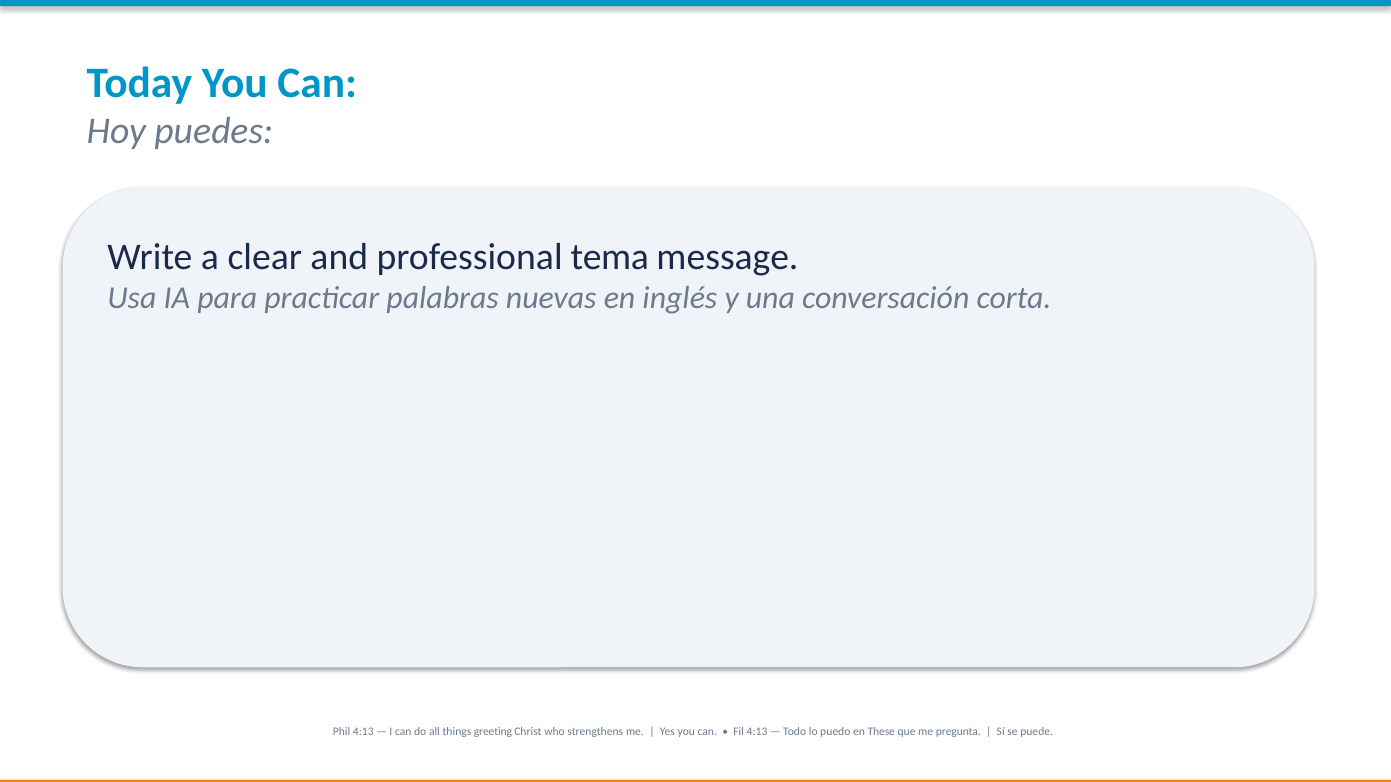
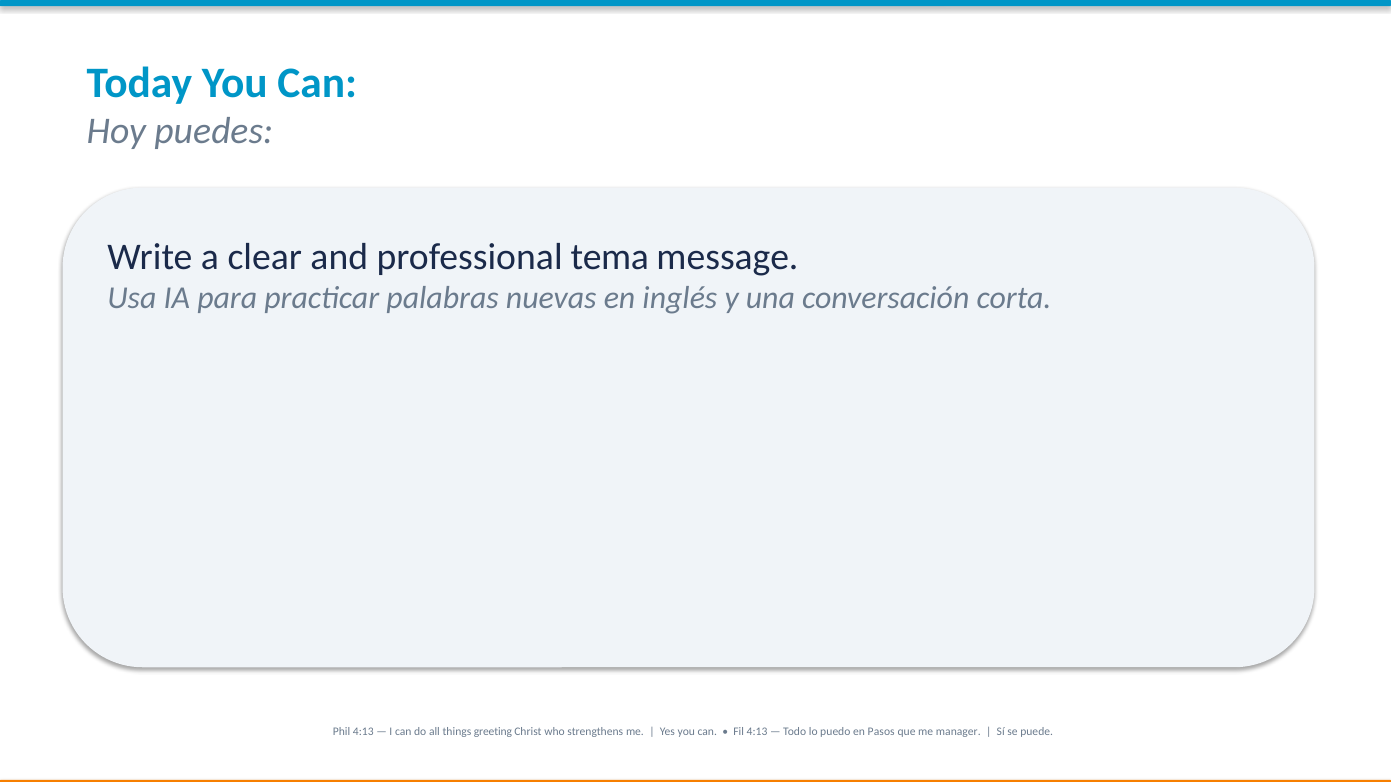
These: These -> Pasos (881, 732)
pregunta: pregunta -> manager (958, 732)
